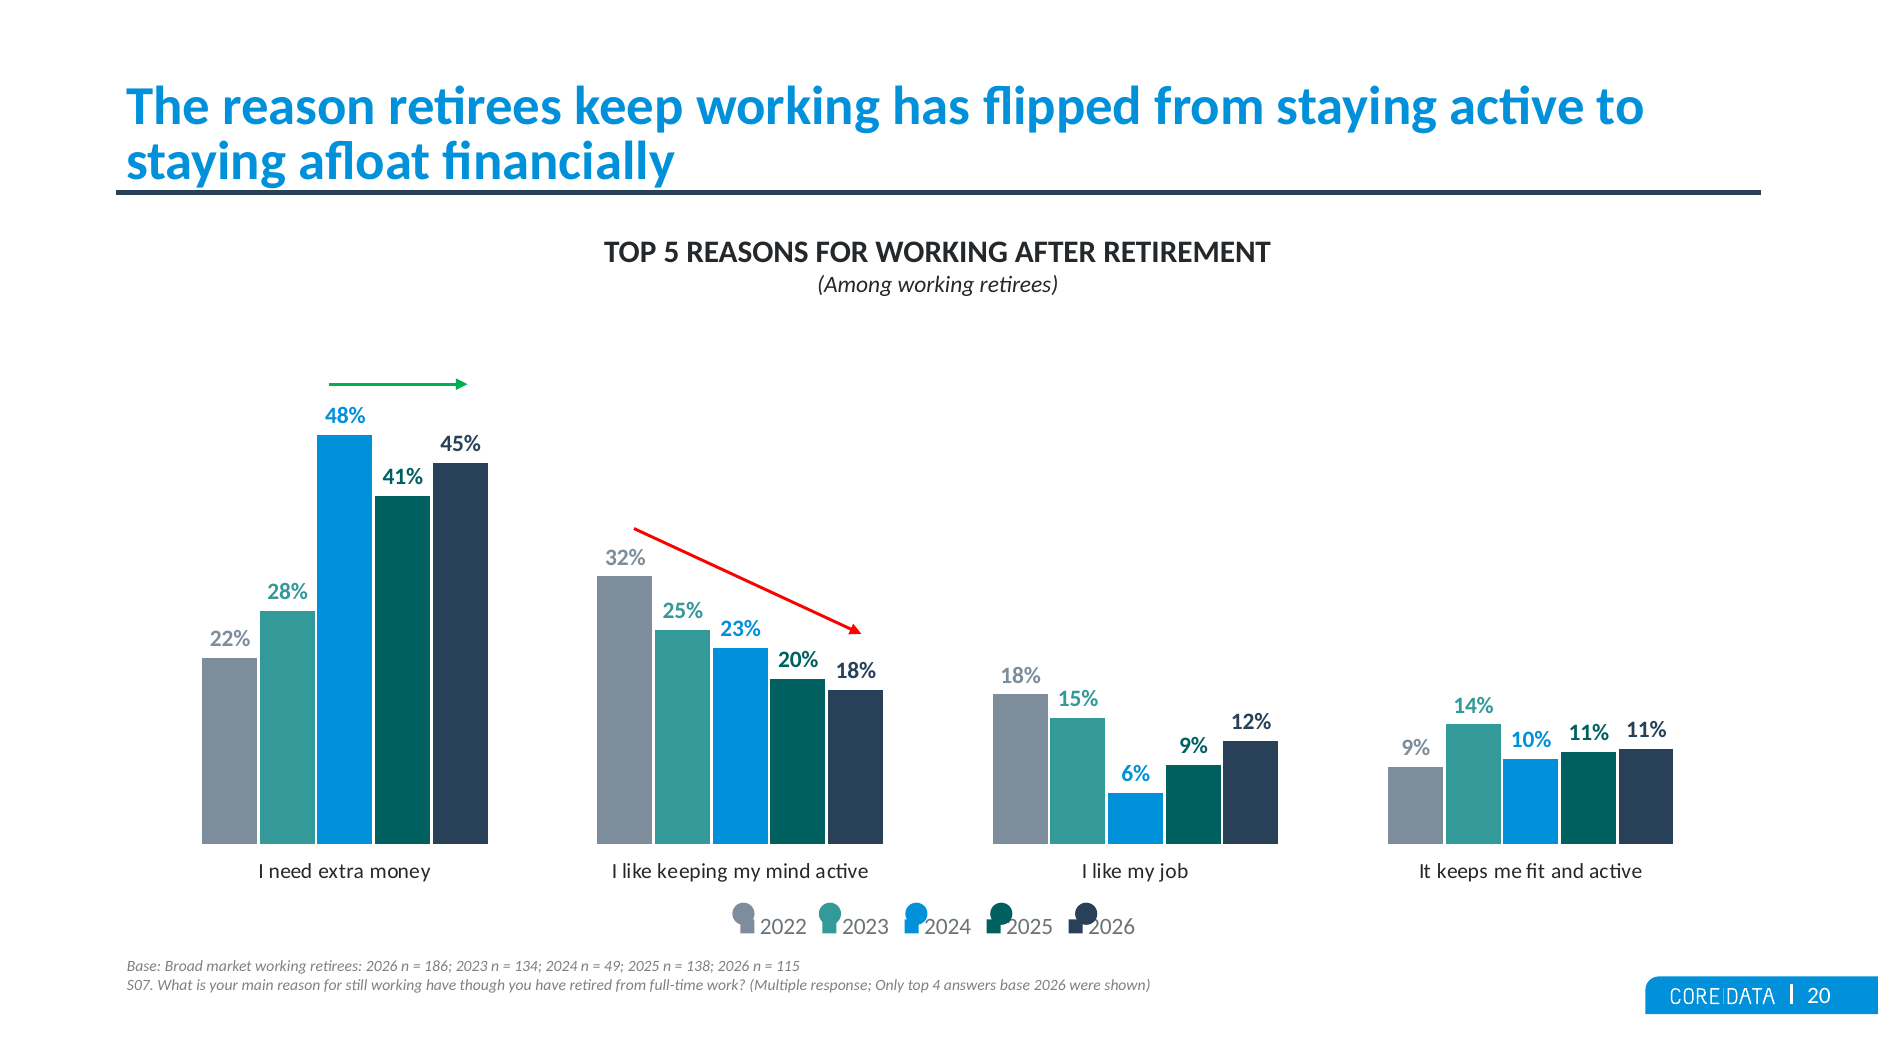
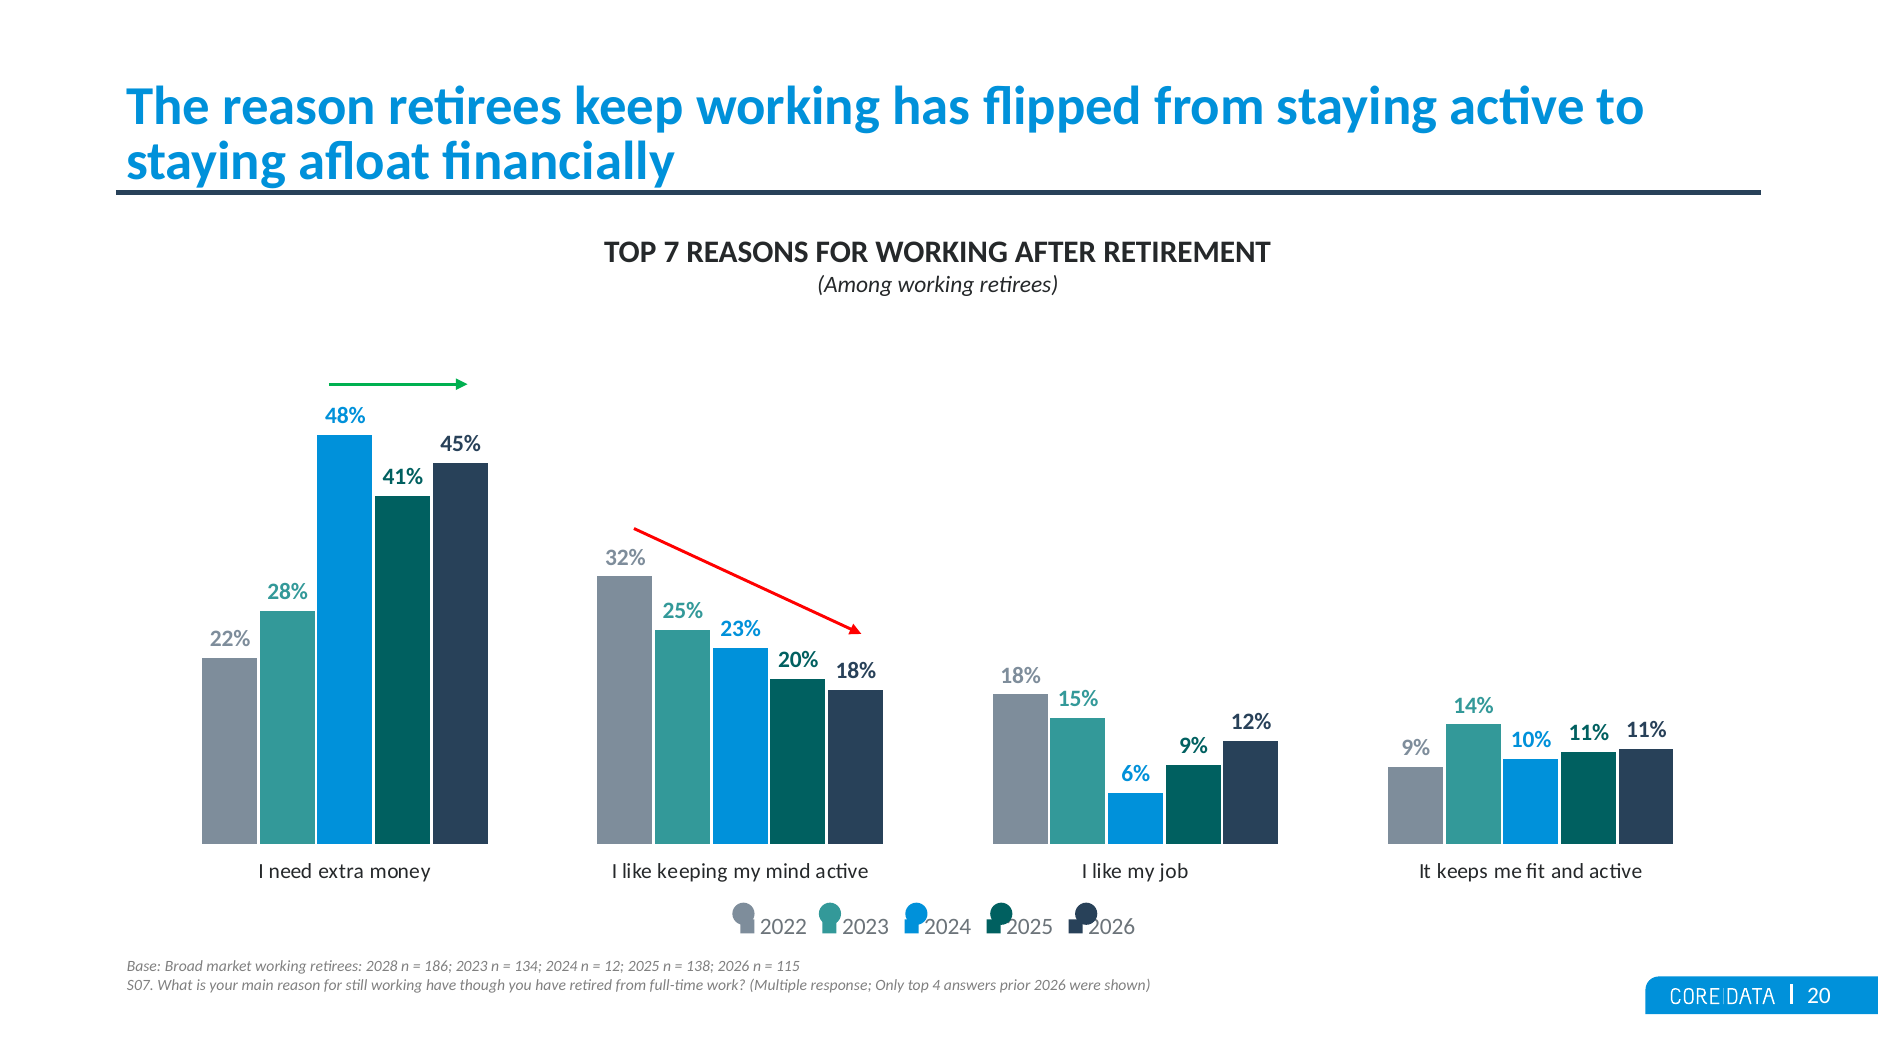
5: 5 -> 7 (671, 252)
retirees 2026: 2026 -> 2028 (382, 966)
49: 49 -> 12 (614, 966)
answers base: base -> prior (1015, 984)
